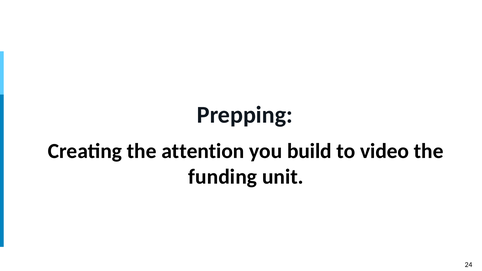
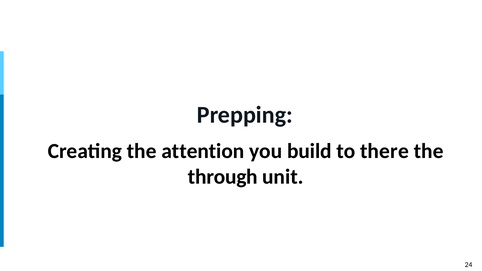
video: video -> there (384, 151)
funding: funding -> through (223, 177)
